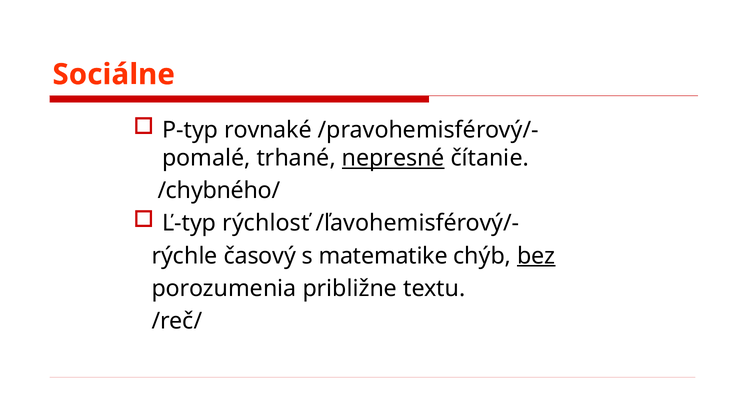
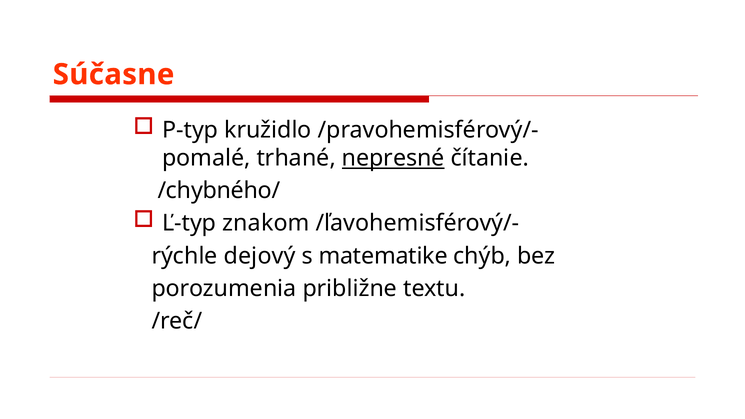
Sociálne: Sociálne -> Súčasne (114, 74)
rovnaké: rovnaké -> kružidlo (268, 130)
rýchlosť: rýchlosť -> znakom (266, 223)
časový: časový -> dejový (260, 256)
bez underline: present -> none (536, 256)
